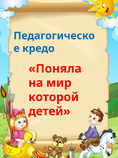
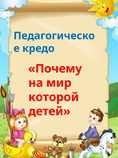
Поняла: Поняла -> Почему (55, 68)
